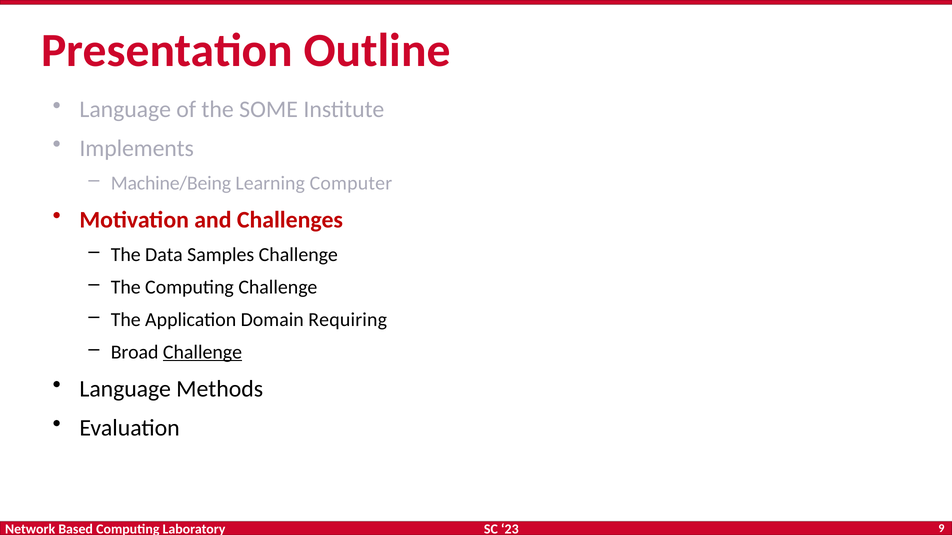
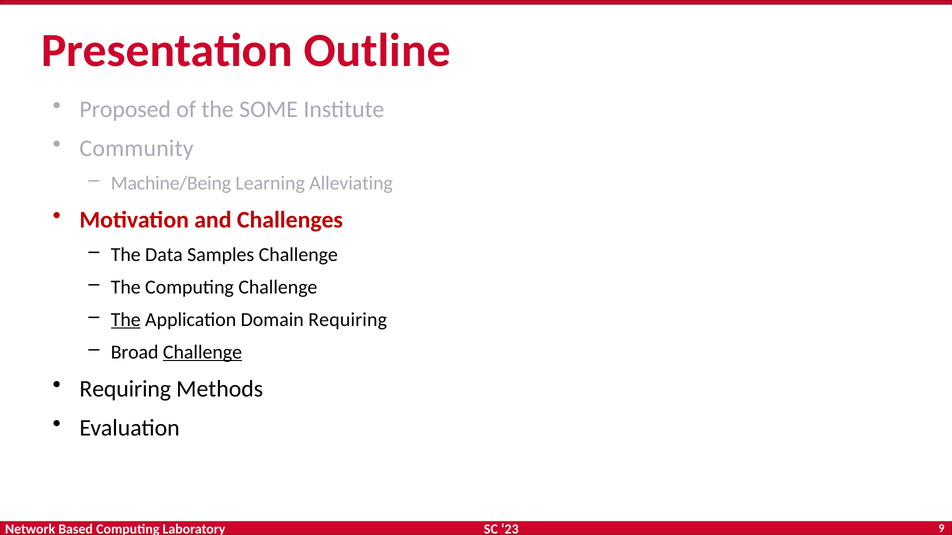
Language: Language -> Proposed (125, 110)
Implements: Implements -> Community (137, 149)
Computer: Computer -> Alleviating (351, 183)
The underline: none -> present (126, 320)
Language: Language -> Requiring (125, 389)
